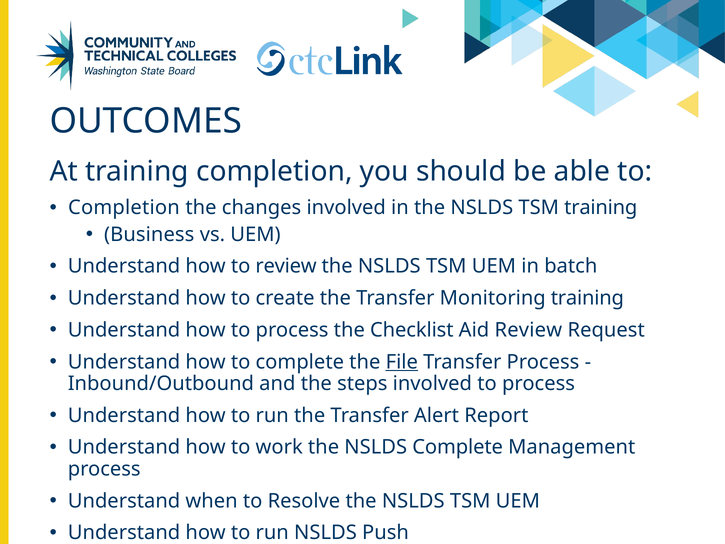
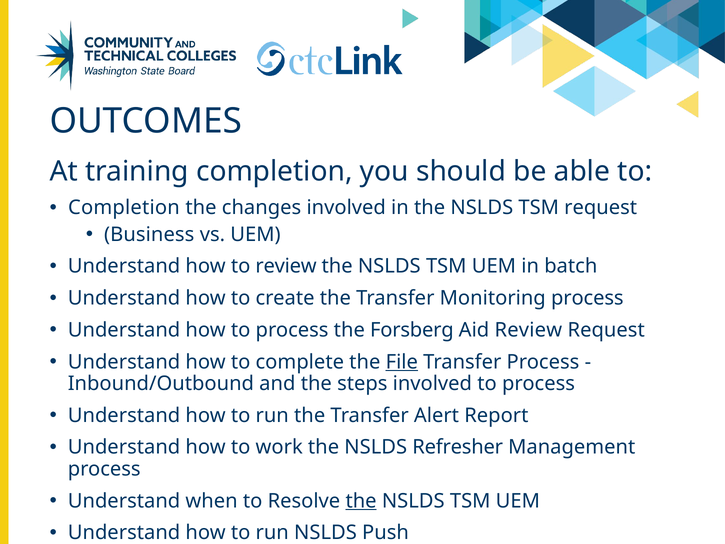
TSM training: training -> request (601, 208)
Monitoring training: training -> process (587, 298)
Checklist: Checklist -> Forsberg (412, 330)
NSLDS Complete: Complete -> Refresher (458, 447)
the underline: none -> present (361, 501)
